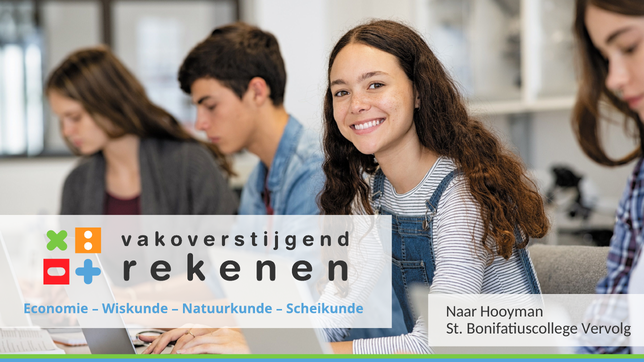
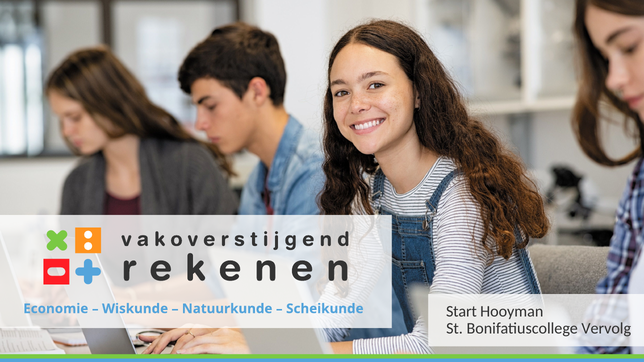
Naar: Naar -> Start (461, 311)
